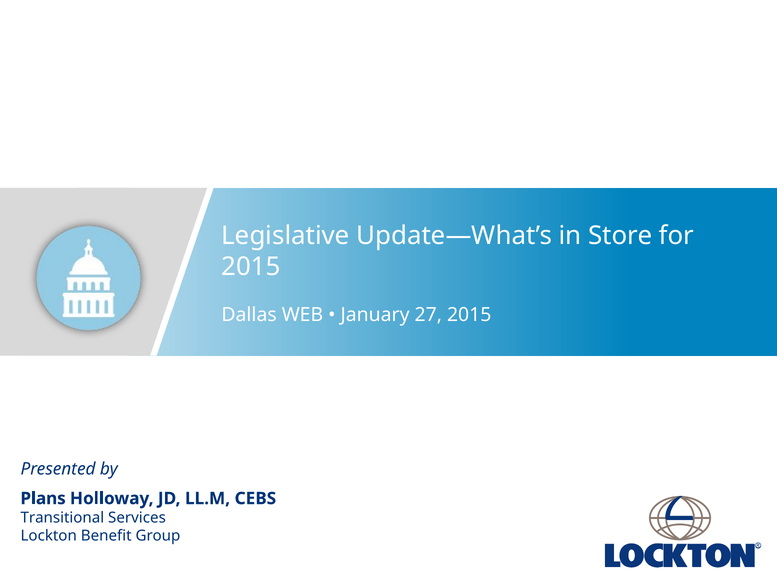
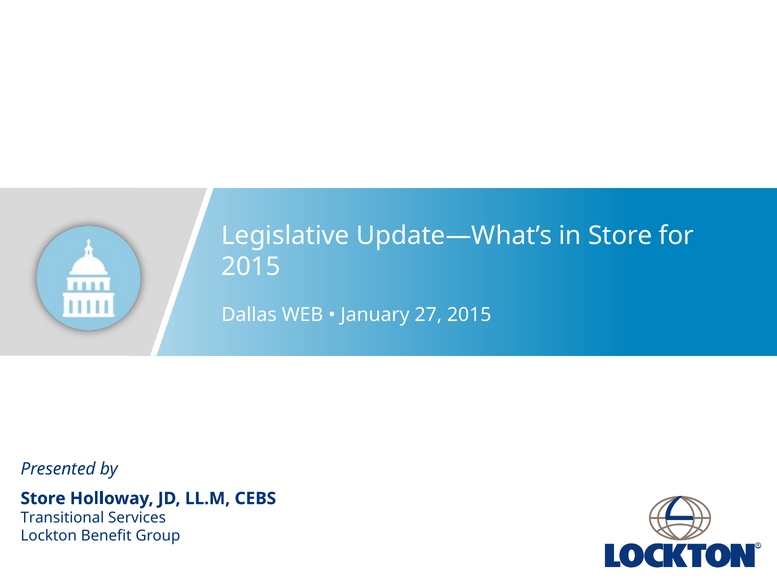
Plans: Plans -> Store (43, 498)
